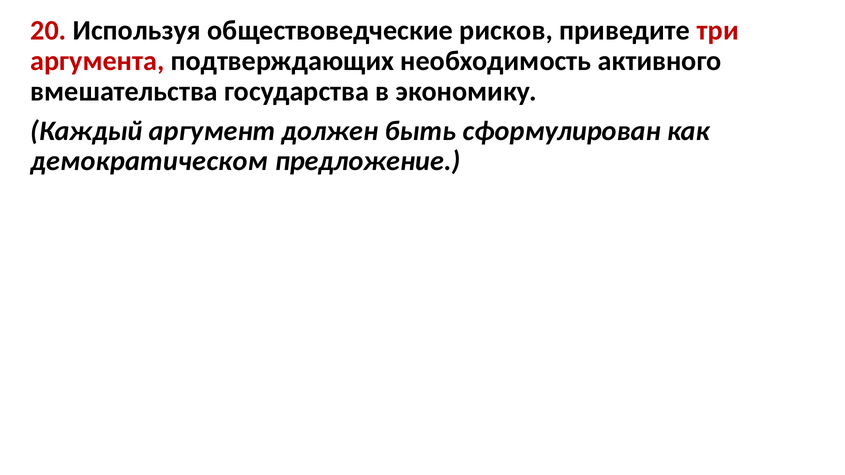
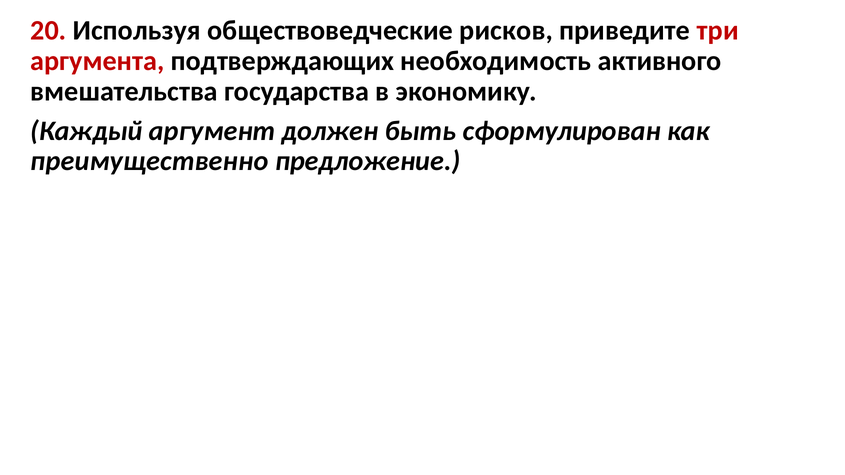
демократическом: демократическом -> преимущественно (149, 161)
